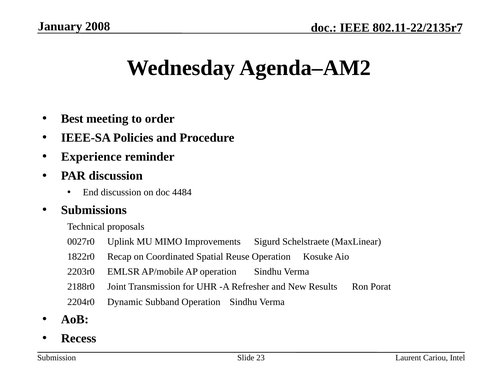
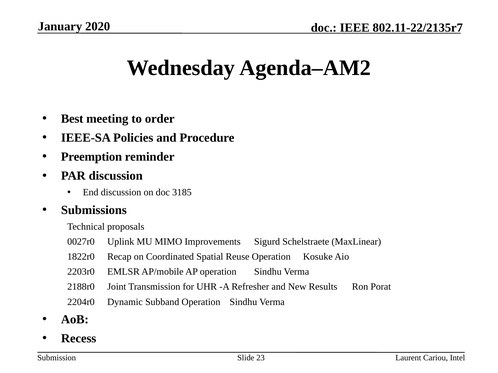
2008: 2008 -> 2020 (98, 26)
Experience: Experience -> Preemption (91, 157)
4484: 4484 -> 3185 (182, 193)
